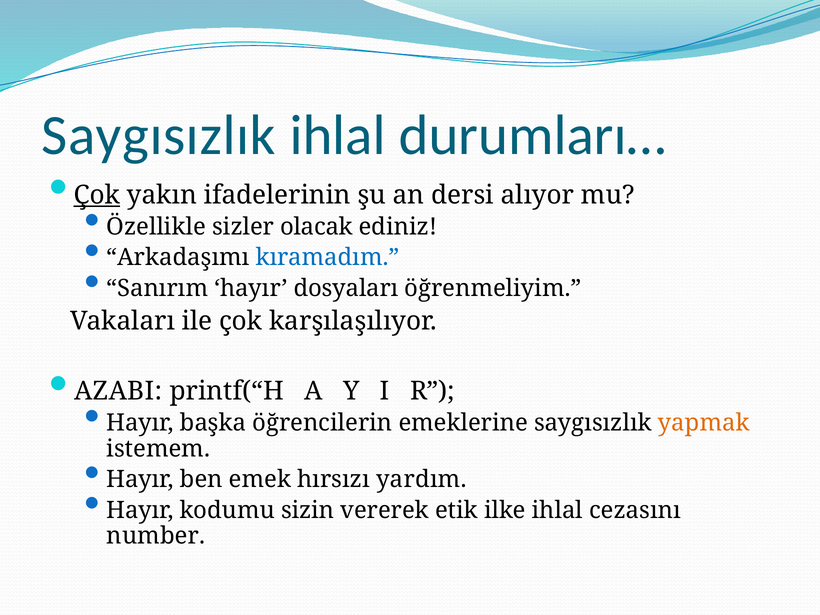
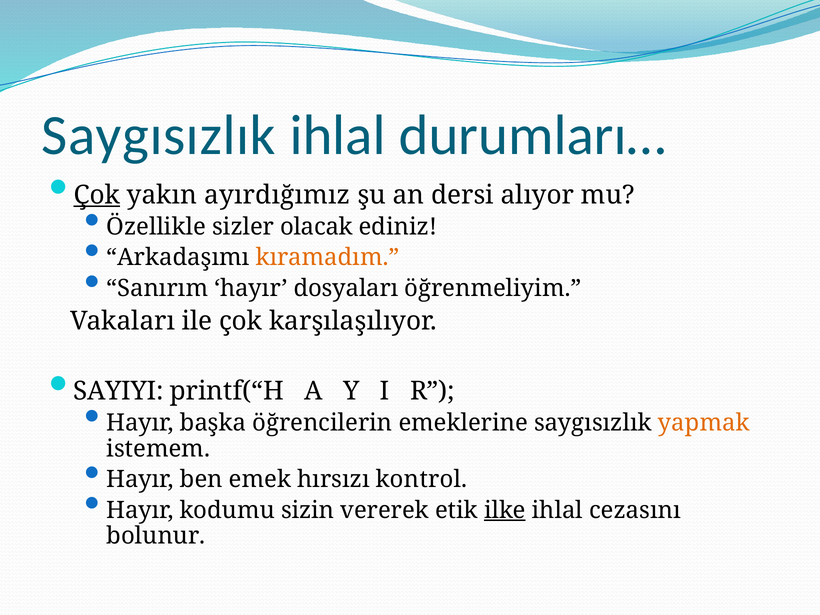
ifadelerinin: ifadelerinin -> ayırdığımız (277, 195)
kıramadım colour: blue -> orange (327, 258)
AZABI: AZABI -> SAYIYI (118, 391)
yardım: yardım -> kontrol (422, 479)
ilke underline: none -> present (505, 510)
number: number -> bolunur (156, 536)
